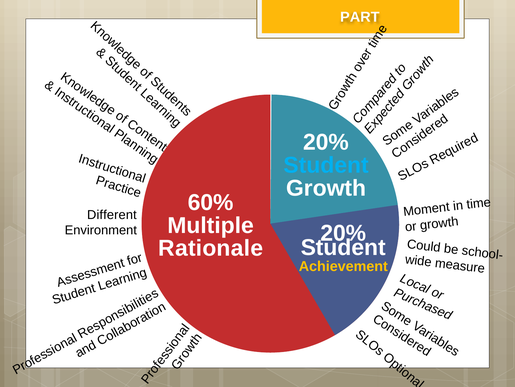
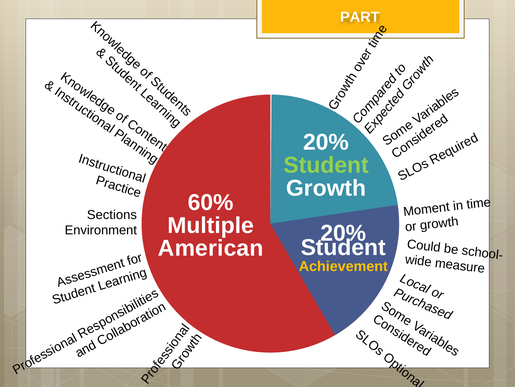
Student colour: light blue -> light green (326, 165)
Different: Different -> Sections (112, 214)
Rationale: Rationale -> American (211, 248)
